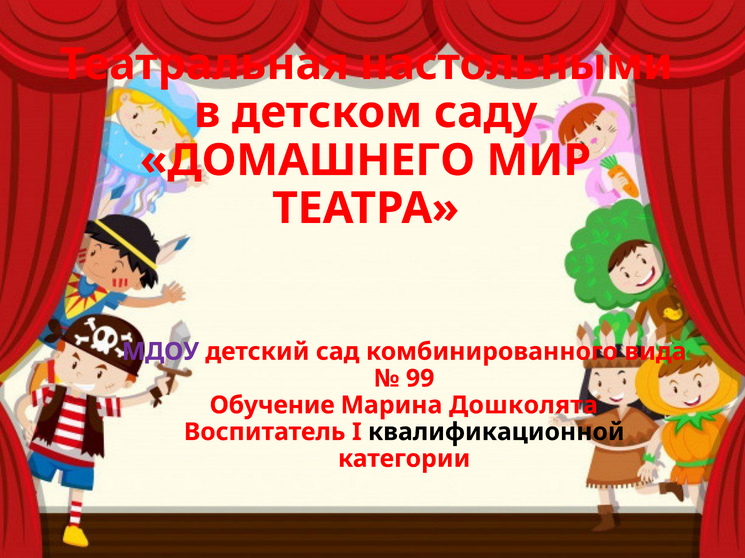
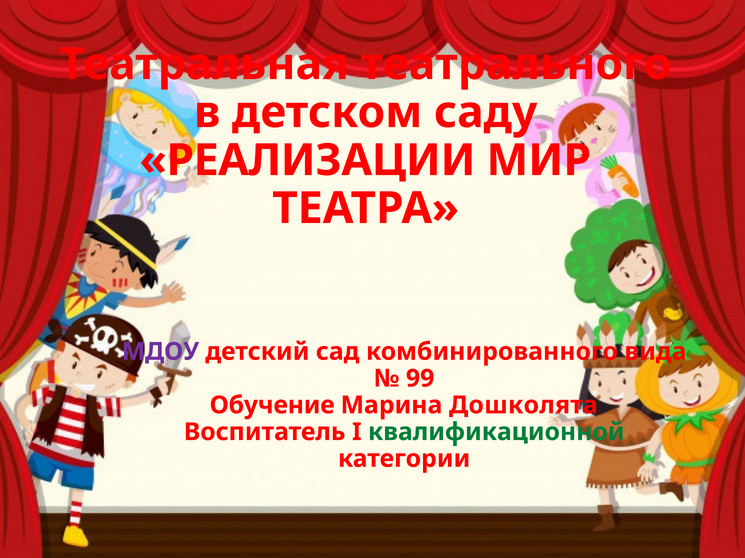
настольными: настольными -> театрального (516, 64)
ДОМАШНЕГО: ДОМАШНЕГО -> РЕАЛИЗАЦИИ (308, 161)
квалификационной colour: black -> green (496, 432)
